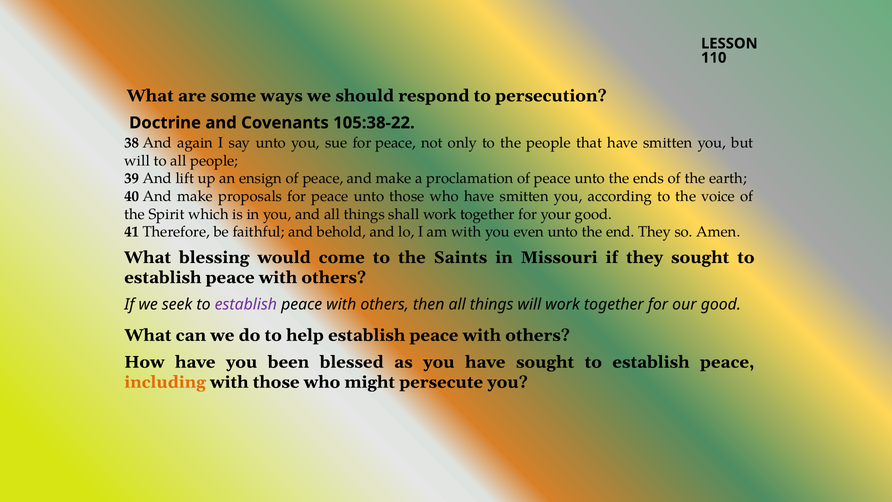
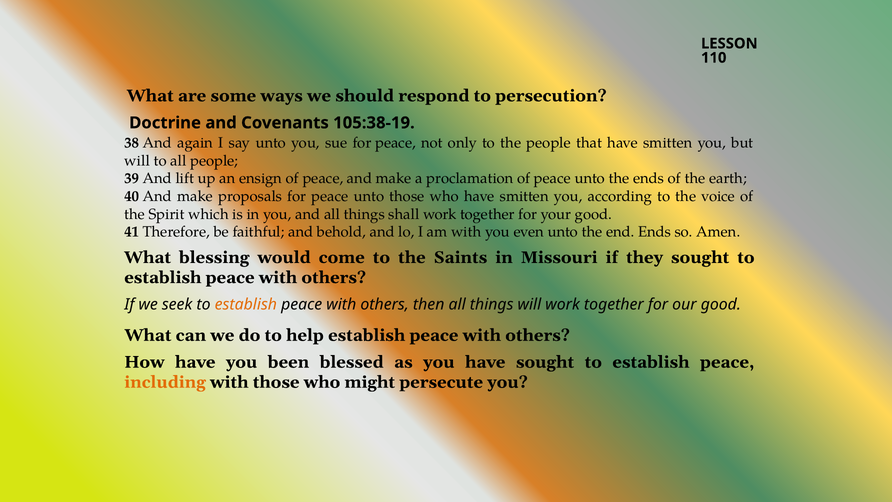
105:38-22: 105:38-22 -> 105:38-19 (374, 123)
end They: They -> Ends (655, 232)
establish colour: purple -> orange (246, 304)
